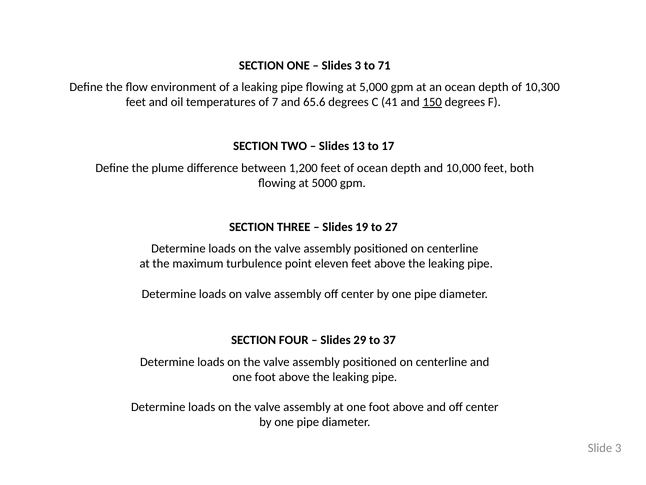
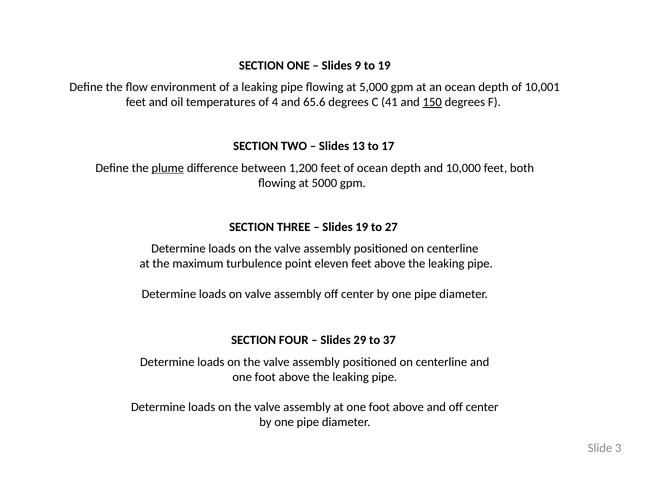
Slides 3: 3 -> 9 (358, 65)
to 71: 71 -> 19 (384, 65)
10,300: 10,300 -> 10,001 (542, 87)
7: 7 -> 4 (275, 102)
plume underline: none -> present (168, 168)
